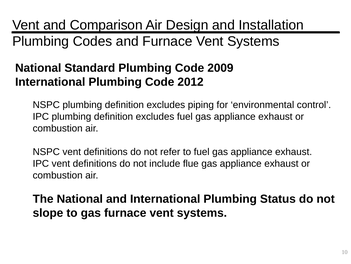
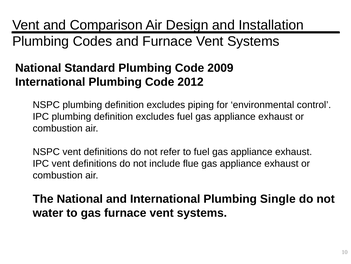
Status: Status -> Single (278, 198)
slope: slope -> water (48, 212)
